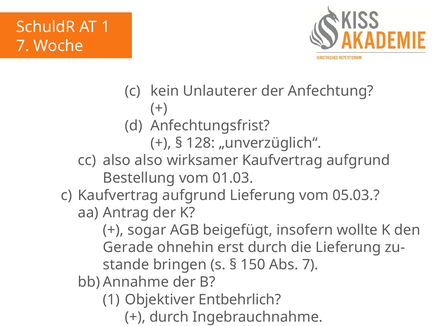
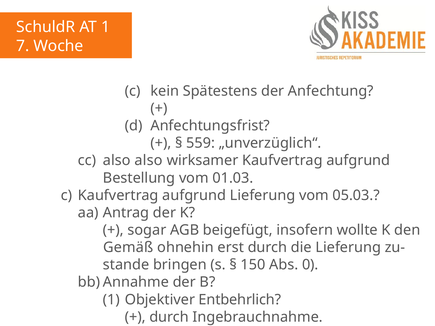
Unlauterer: Unlauterer -> Spätestens (220, 91)
128: 128 -> 559 (201, 143)
Gerade: Gerade -> Gemäß (128, 248)
Abs 7: 7 -> 0 (310, 265)
